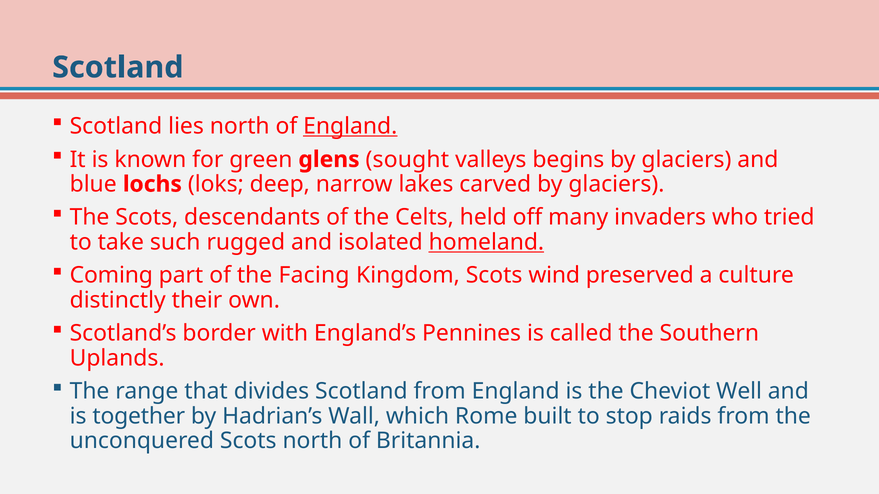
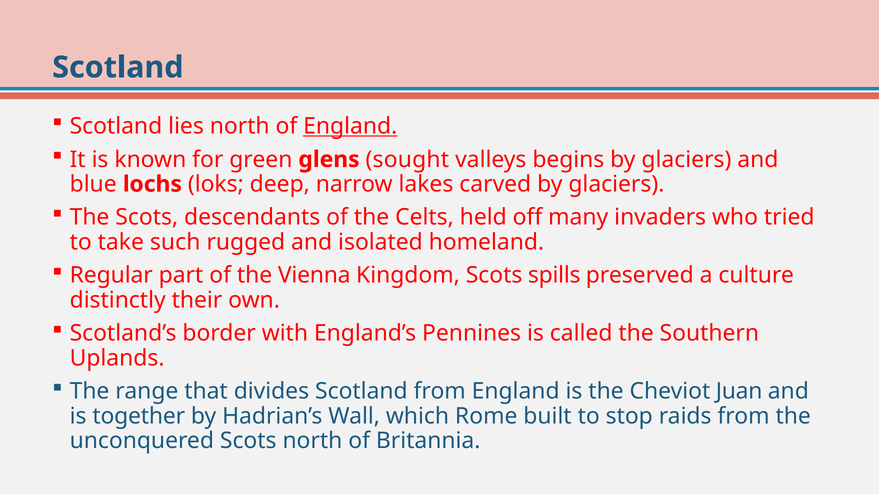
homeland underline: present -> none (486, 242)
Coming: Coming -> Regular (111, 276)
Facing: Facing -> Vienna (314, 276)
wind: wind -> spills (554, 276)
Well: Well -> Juan (739, 392)
